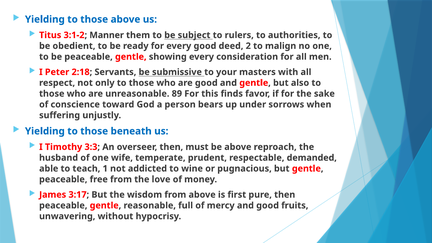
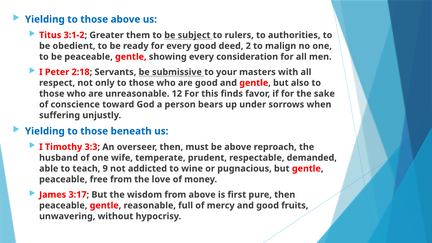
Manner: Manner -> Greater (107, 35)
89: 89 -> 12 (177, 94)
1: 1 -> 9 (105, 169)
